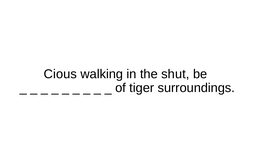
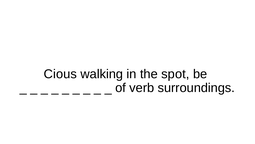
shut: shut -> spot (175, 74)
tiger: tiger -> verb (142, 87)
